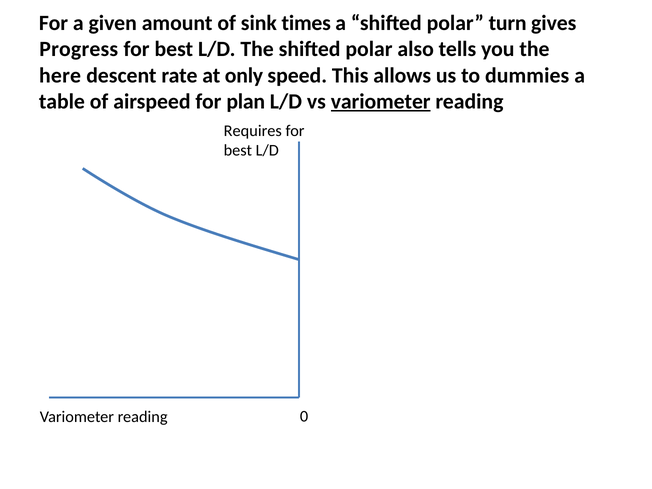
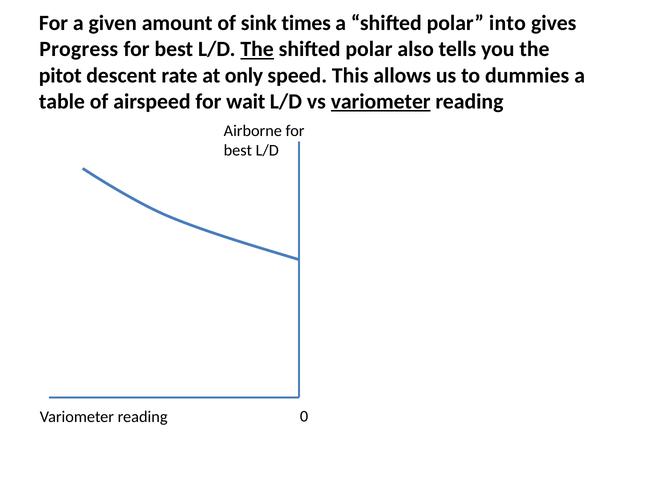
turn: turn -> into (507, 23)
The underline: none -> present (257, 49)
here: here -> pitot (60, 75)
plan: plan -> wait (246, 101)
Requires: Requires -> Airborne (253, 131)
